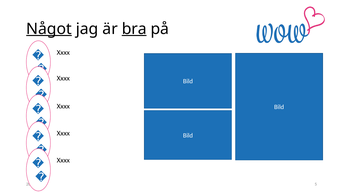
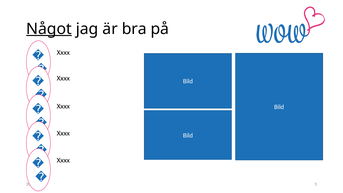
bra underline: present -> none (134, 29)
